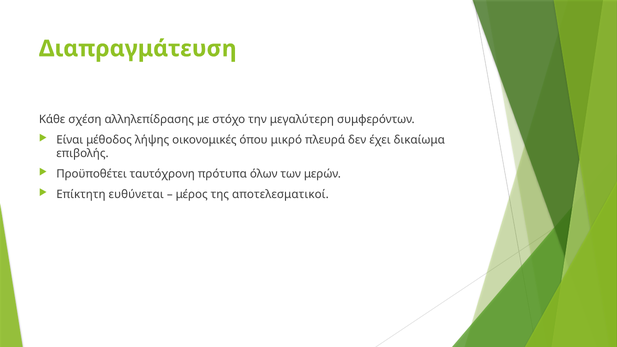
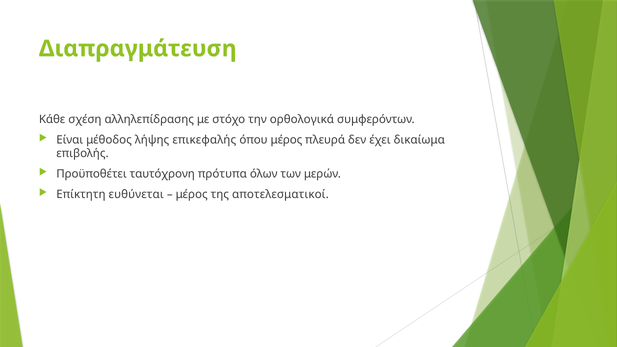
μεγαλύτερη: μεγαλύτερη -> ορθολογικά (302, 119)
οικονομικές: οικονομικές -> επικεφαλής (204, 140)
όπου μικρό: μικρό -> μέρος (286, 140)
